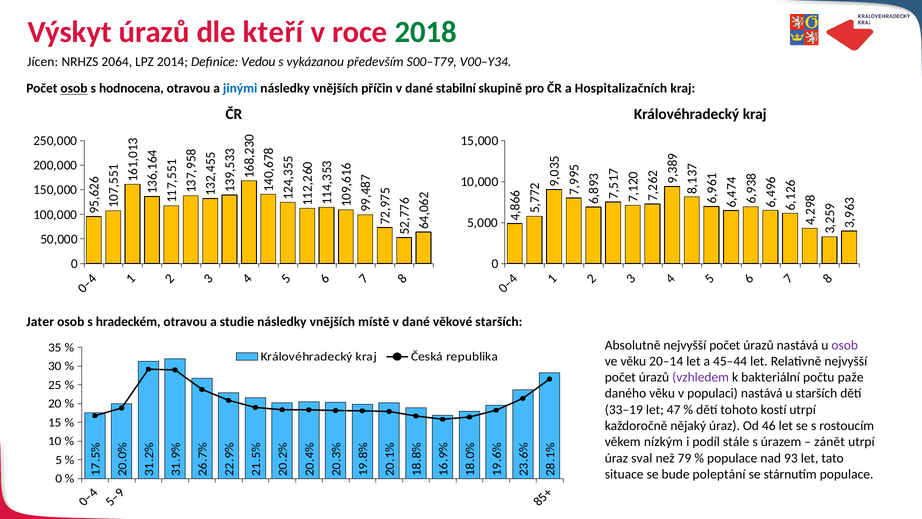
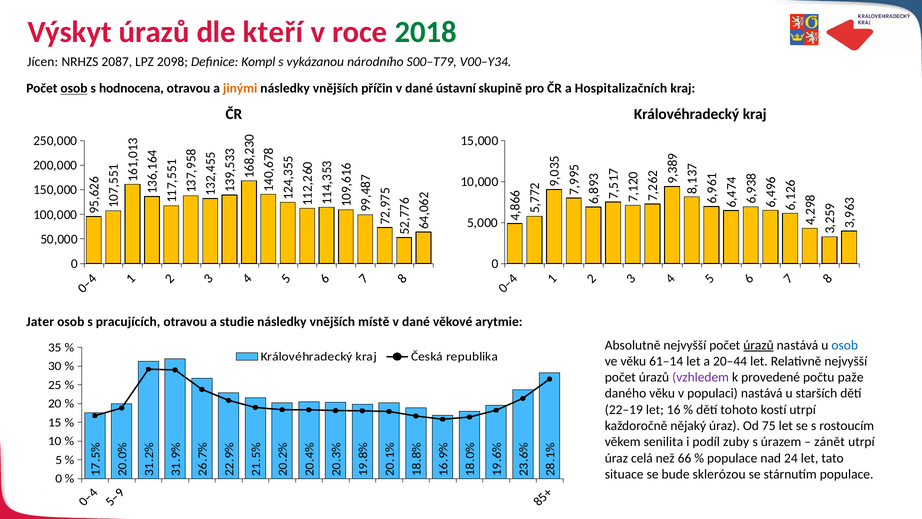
2064: 2064 -> 2087 (117, 62)
2014: 2014 -> 2098 (172, 62)
Vedou: Vedou -> Kompl (258, 62)
především: především -> národního (375, 62)
jinými colour: blue -> orange (240, 88)
stabilní: stabilní -> ústavní (456, 88)
hradeckém: hradeckém -> pracujících (128, 322)
věkové starších: starších -> arytmie (499, 322)
úrazů underline: none -> present (759, 345)
osob colour: purple -> blue (845, 345)
20–14: 20–14 -> 61–14 (666, 361)
45–44: 45–44 -> 20–44 (730, 361)
bakteriální: bakteriální -> provedené (771, 377)
33–19: 33–19 -> 22–19 (624, 409)
47: 47 -> 16 (674, 409)
46: 46 -> 75 (769, 426)
nízkým: nízkým -> senilita (663, 442)
stále: stále -> zuby (736, 442)
sval: sval -> celá (642, 458)
79: 79 -> 66 (685, 458)
93: 93 -> 24 (791, 458)
poleptání: poleptání -> sklerózou (719, 474)
